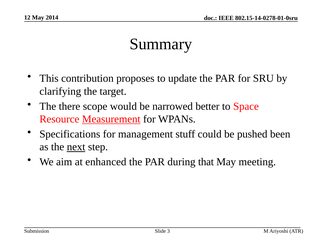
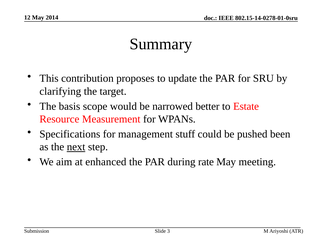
there: there -> basis (70, 106)
Space: Space -> Estate (246, 106)
Measurement underline: present -> none (111, 119)
that: that -> rate (206, 162)
